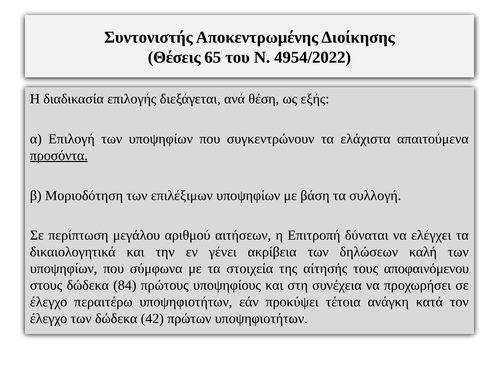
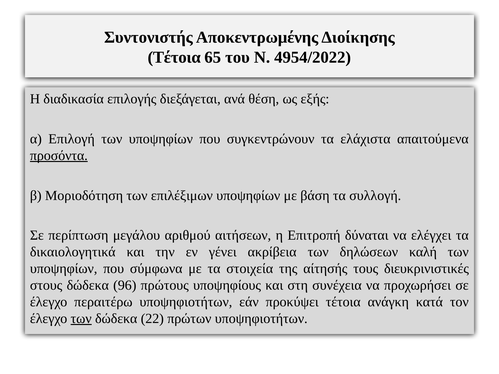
Θέσεις: Θέσεις -> Τέτοια (174, 57)
αποφαινόμενου: αποφαινόμενου -> διευκρινιστικές (426, 269)
84: 84 -> 96 (125, 285)
των underline: none -> present (81, 319)
42: 42 -> 22 (152, 319)
